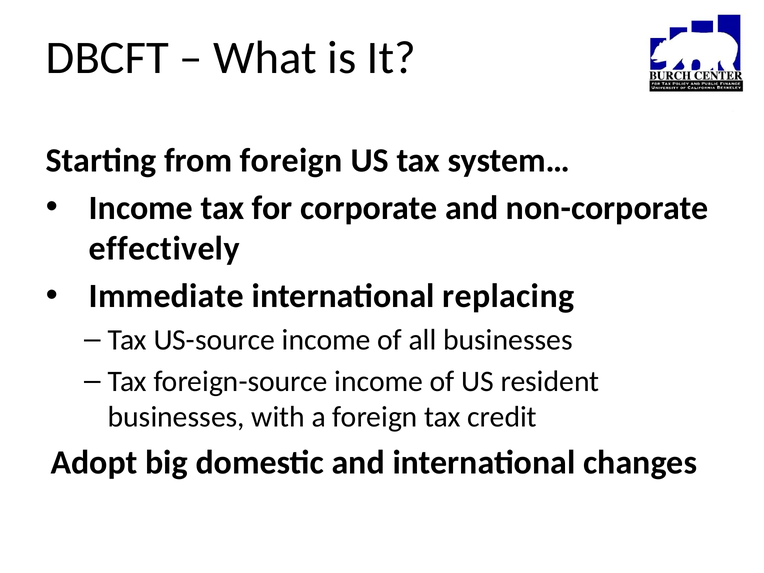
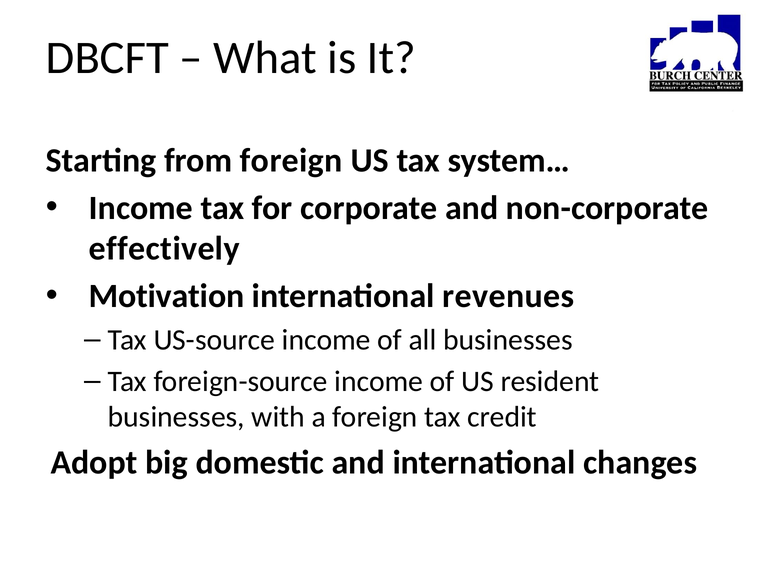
Immediate: Immediate -> Motivation (167, 296)
replacing: replacing -> revenues (508, 296)
